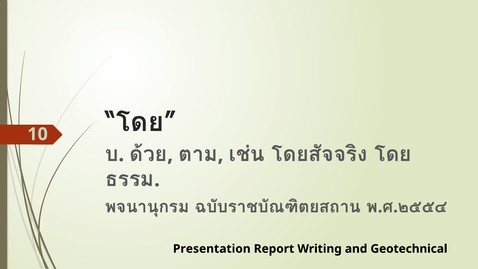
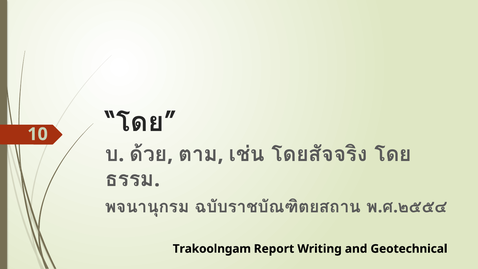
Presentation: Presentation -> Trakoolngam (212, 249)
